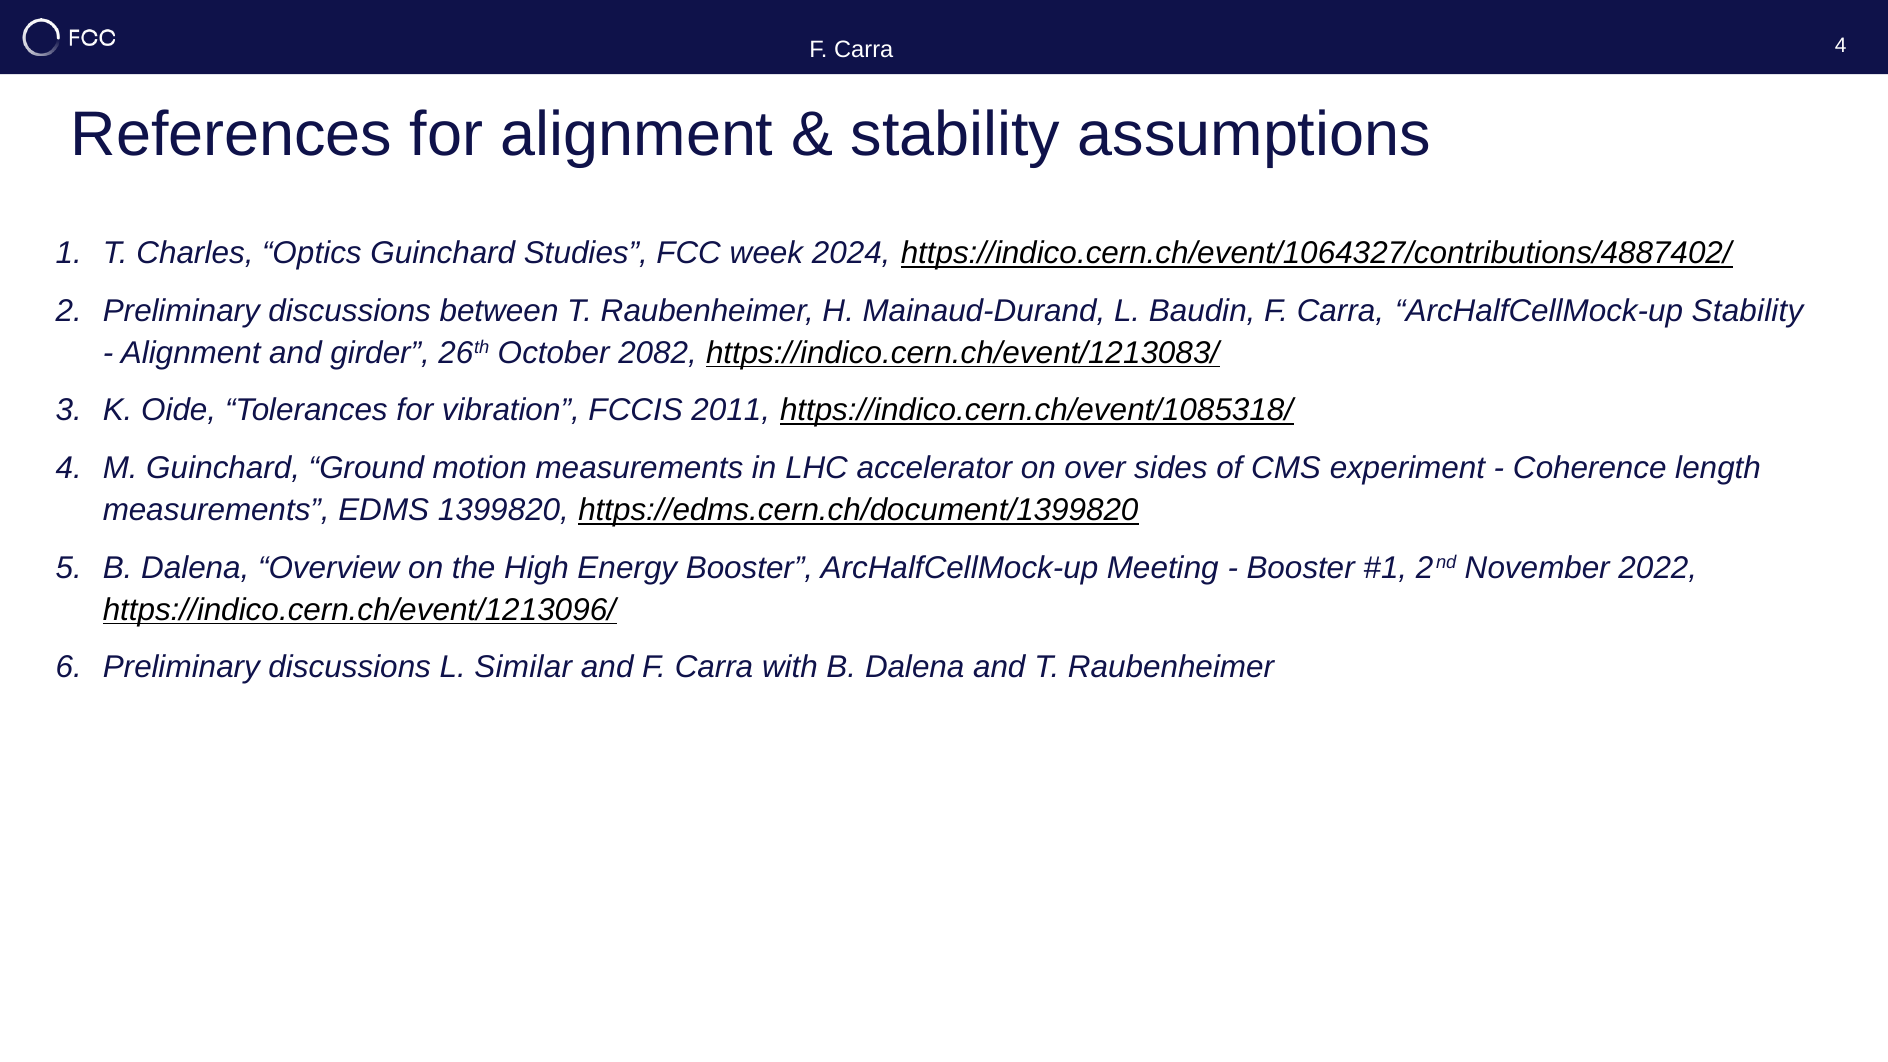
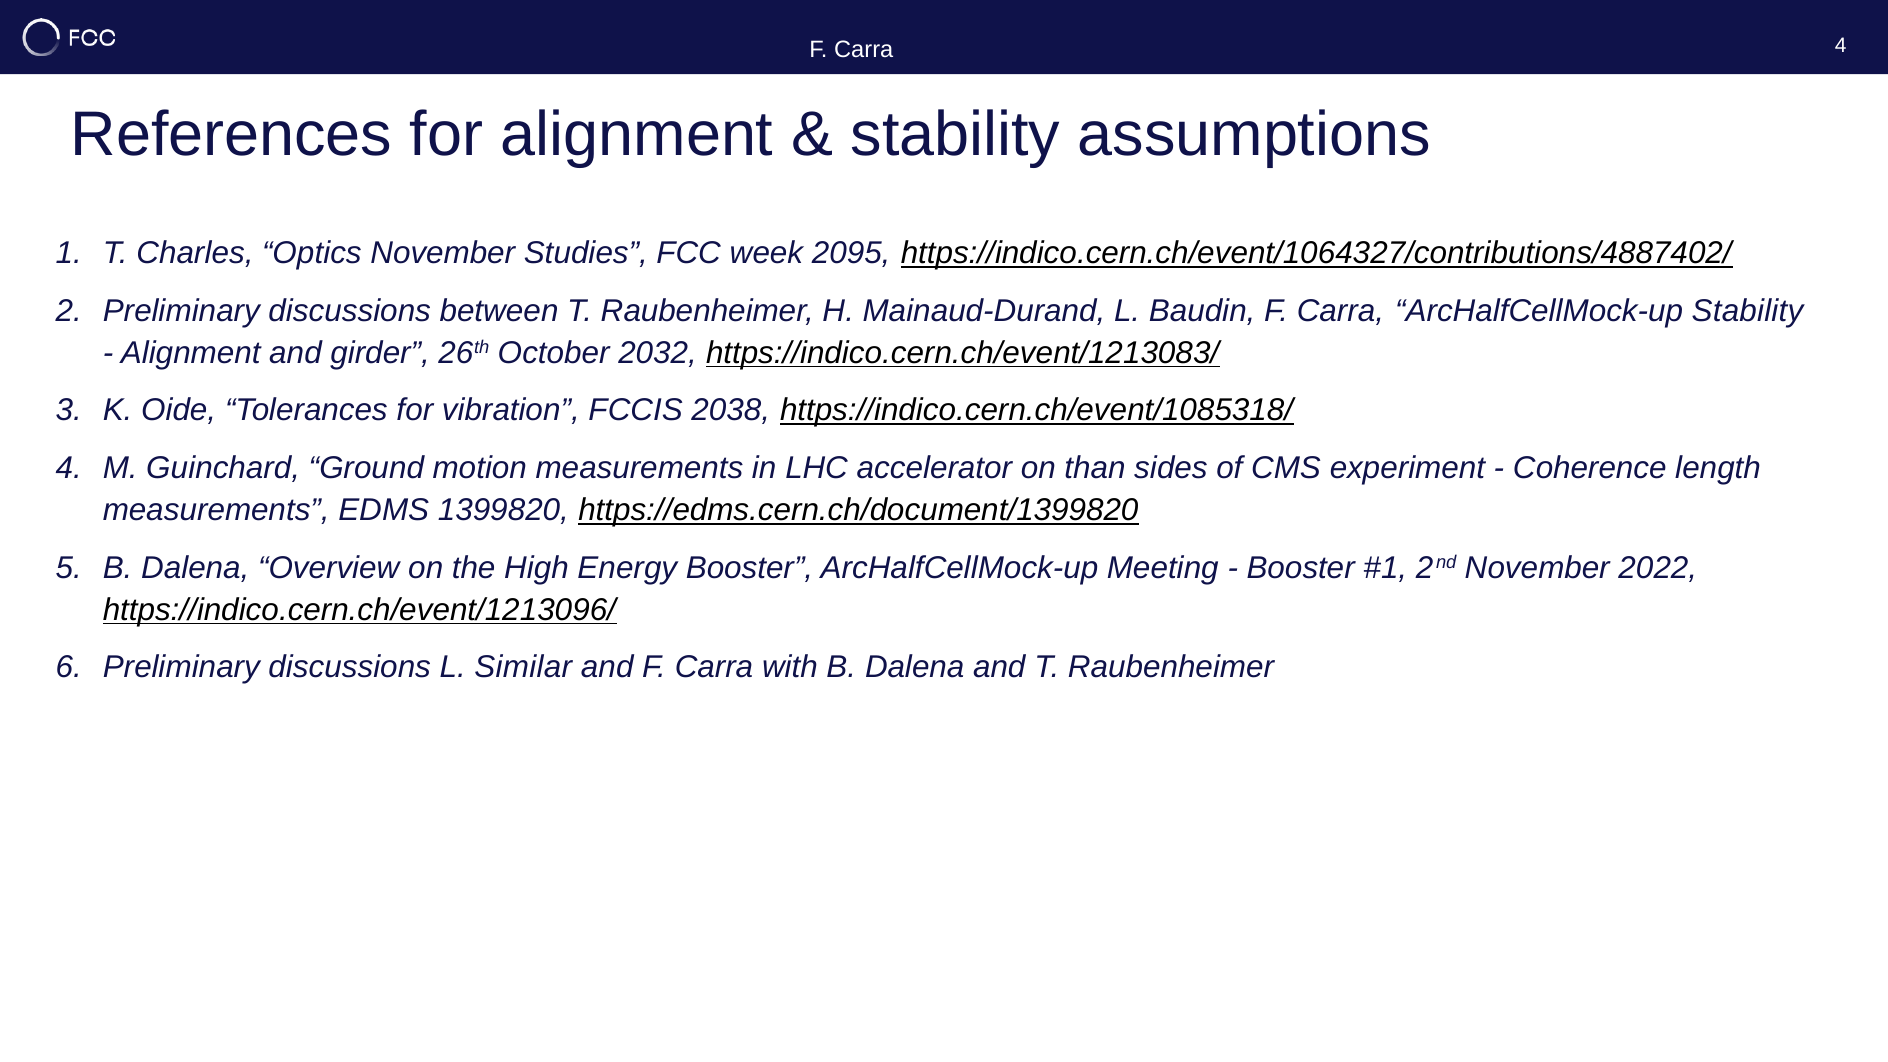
Optics Guinchard: Guinchard -> November (443, 253)
2024: 2024 -> 2095 (851, 253)
2082: 2082 -> 2032 (658, 353)
2011: 2011 -> 2038 (731, 410)
over: over -> than (1095, 468)
